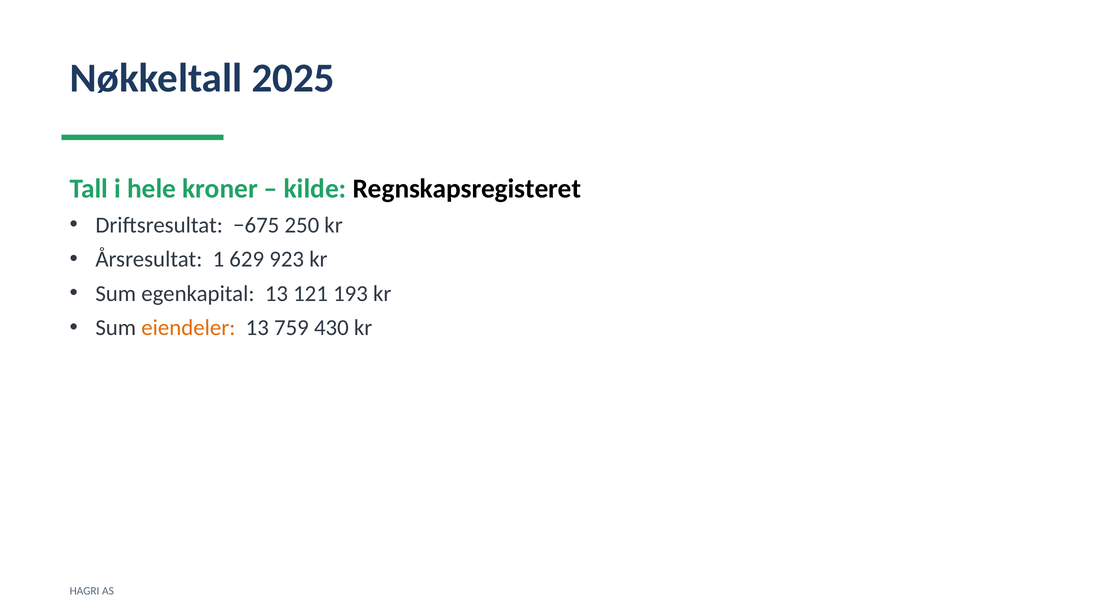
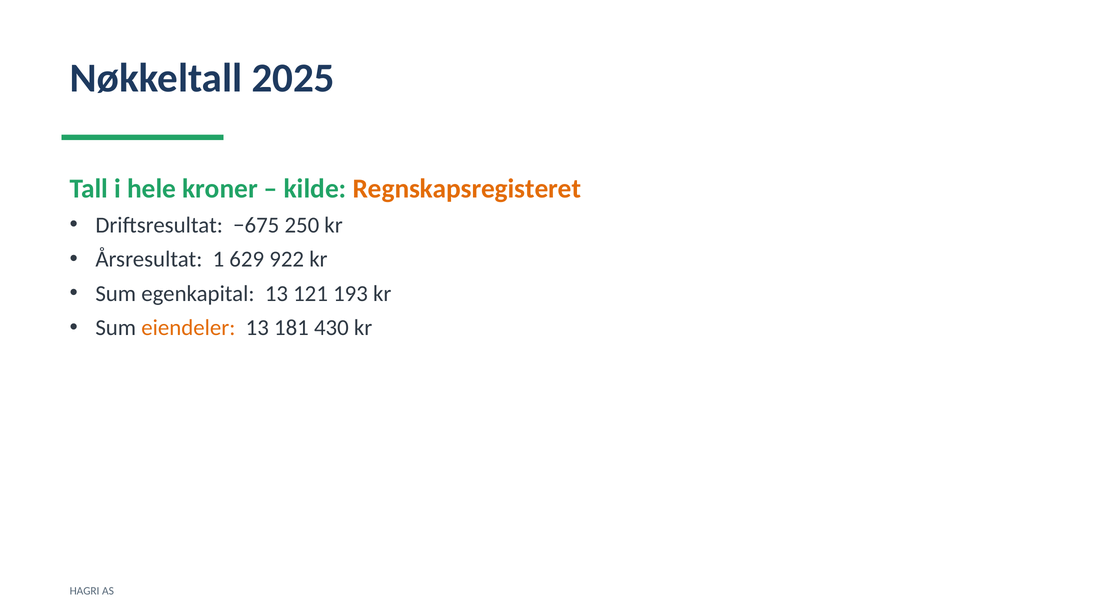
Regnskapsregisteret colour: black -> orange (467, 189)
923: 923 -> 922 (287, 260)
759: 759 -> 181 (291, 328)
